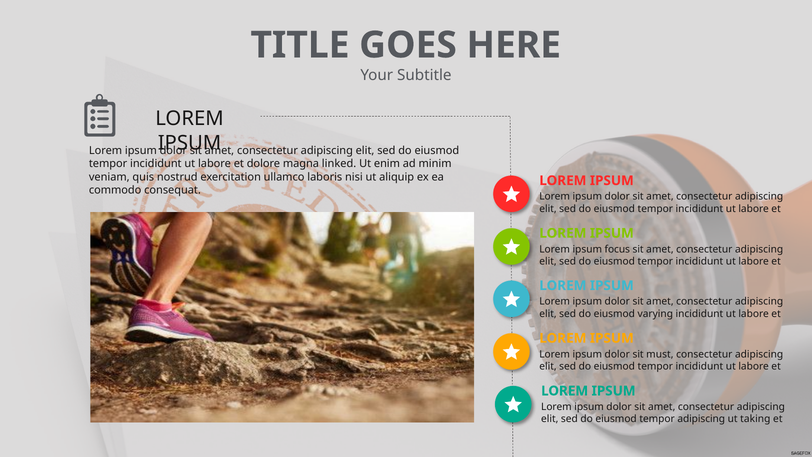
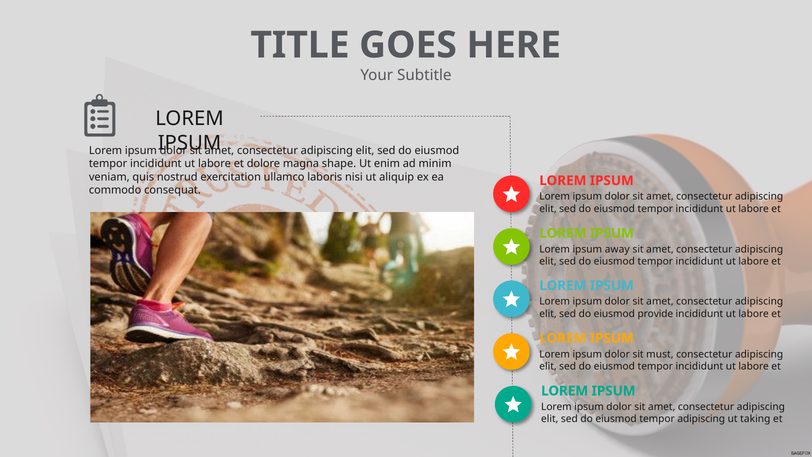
linked: linked -> shape (339, 164)
focus: focus -> away (617, 249)
varying: varying -> provide (655, 314)
